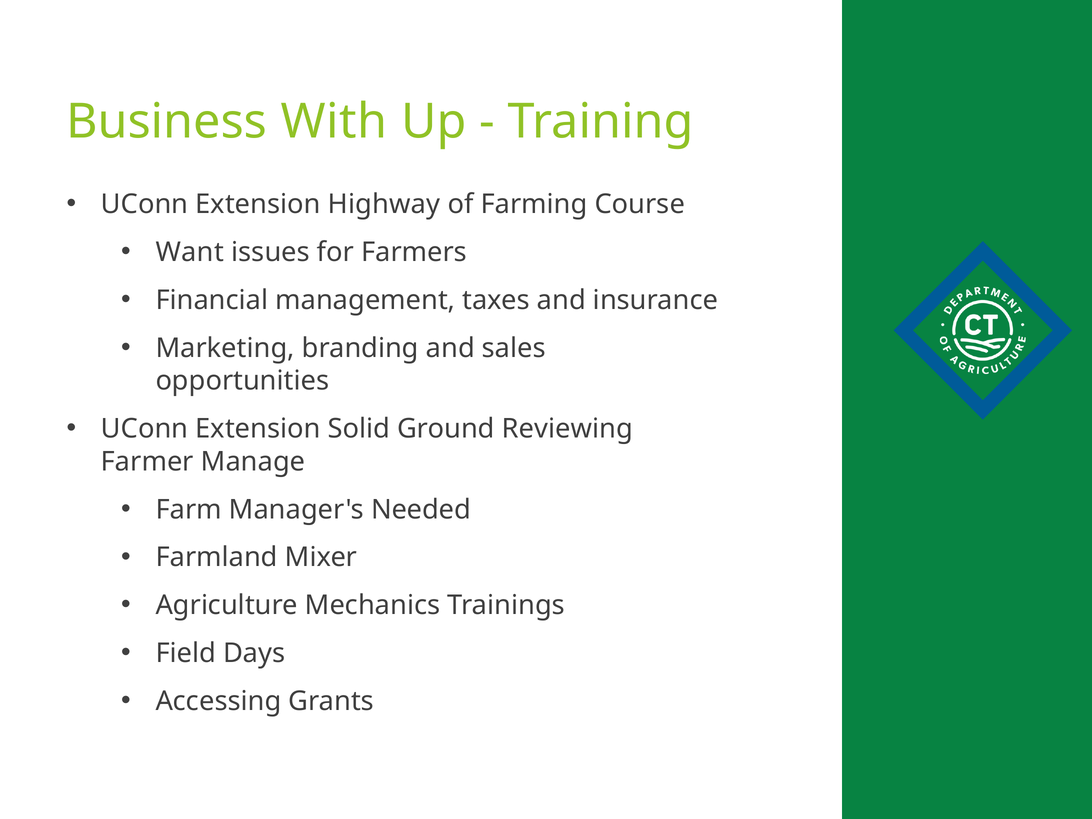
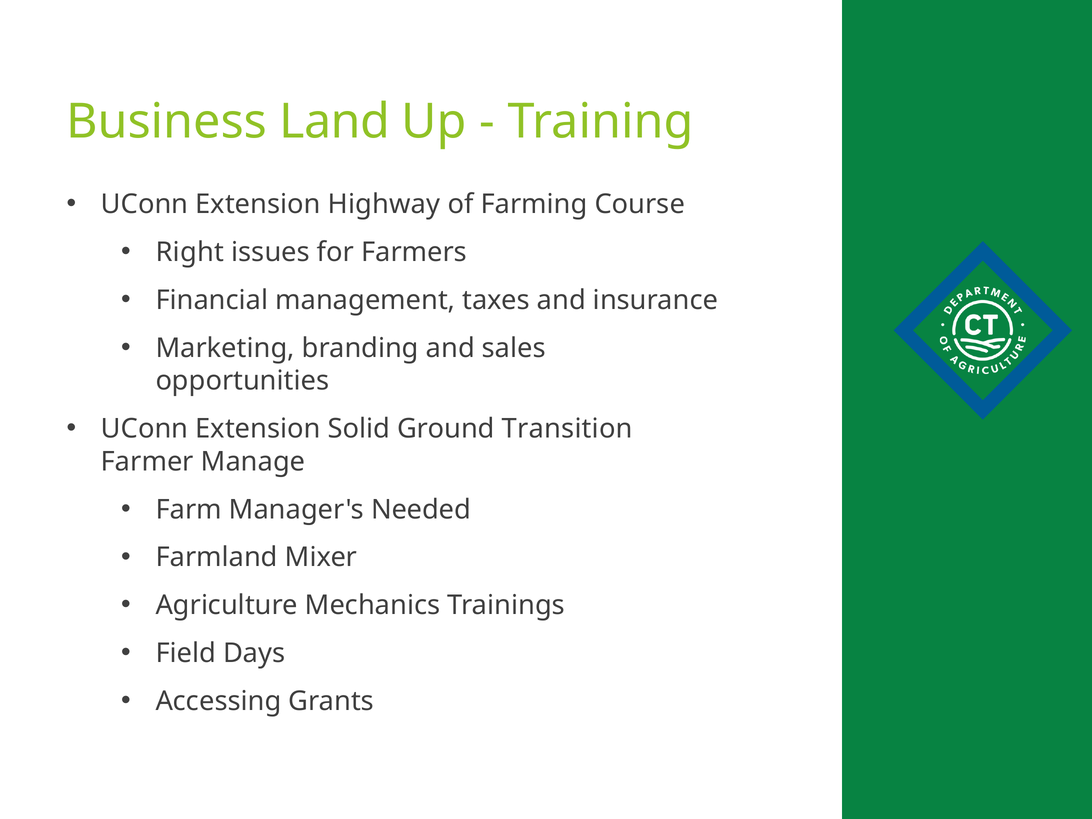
With: With -> Land (335, 122)
Want: Want -> Right (190, 252)
Reviewing: Reviewing -> Transition (567, 429)
